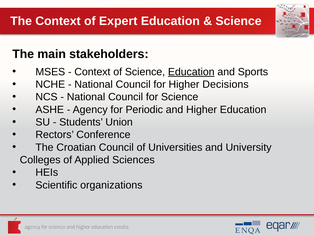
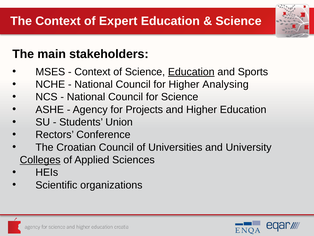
Decisions: Decisions -> Analysing (226, 84)
Periodic: Periodic -> Projects (144, 109)
Colleges underline: none -> present (40, 160)
